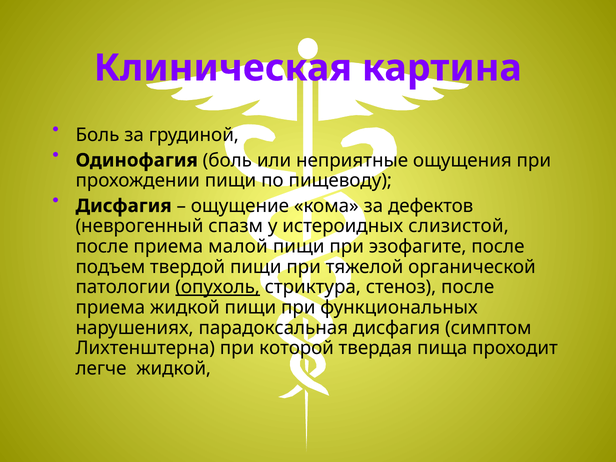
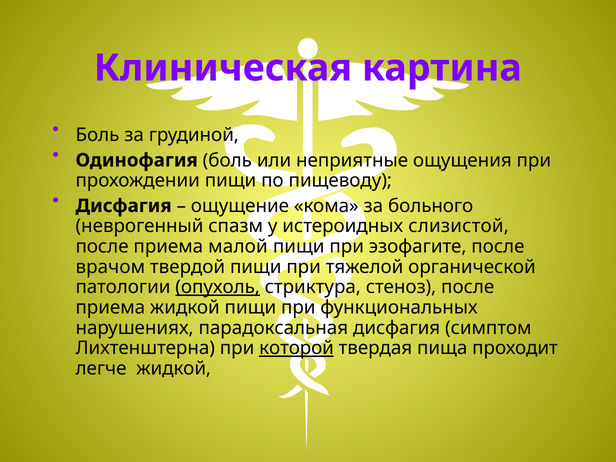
дефектов: дефектов -> больного (431, 206)
подъем: подъем -> врачом (110, 267)
которой underline: none -> present (297, 348)
